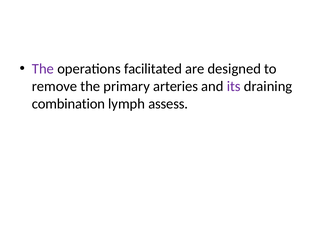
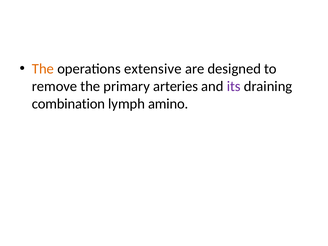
The colour: purple -> orange (43, 69)
facilitated: facilitated -> extensive (153, 69)
assess: assess -> amino (168, 104)
